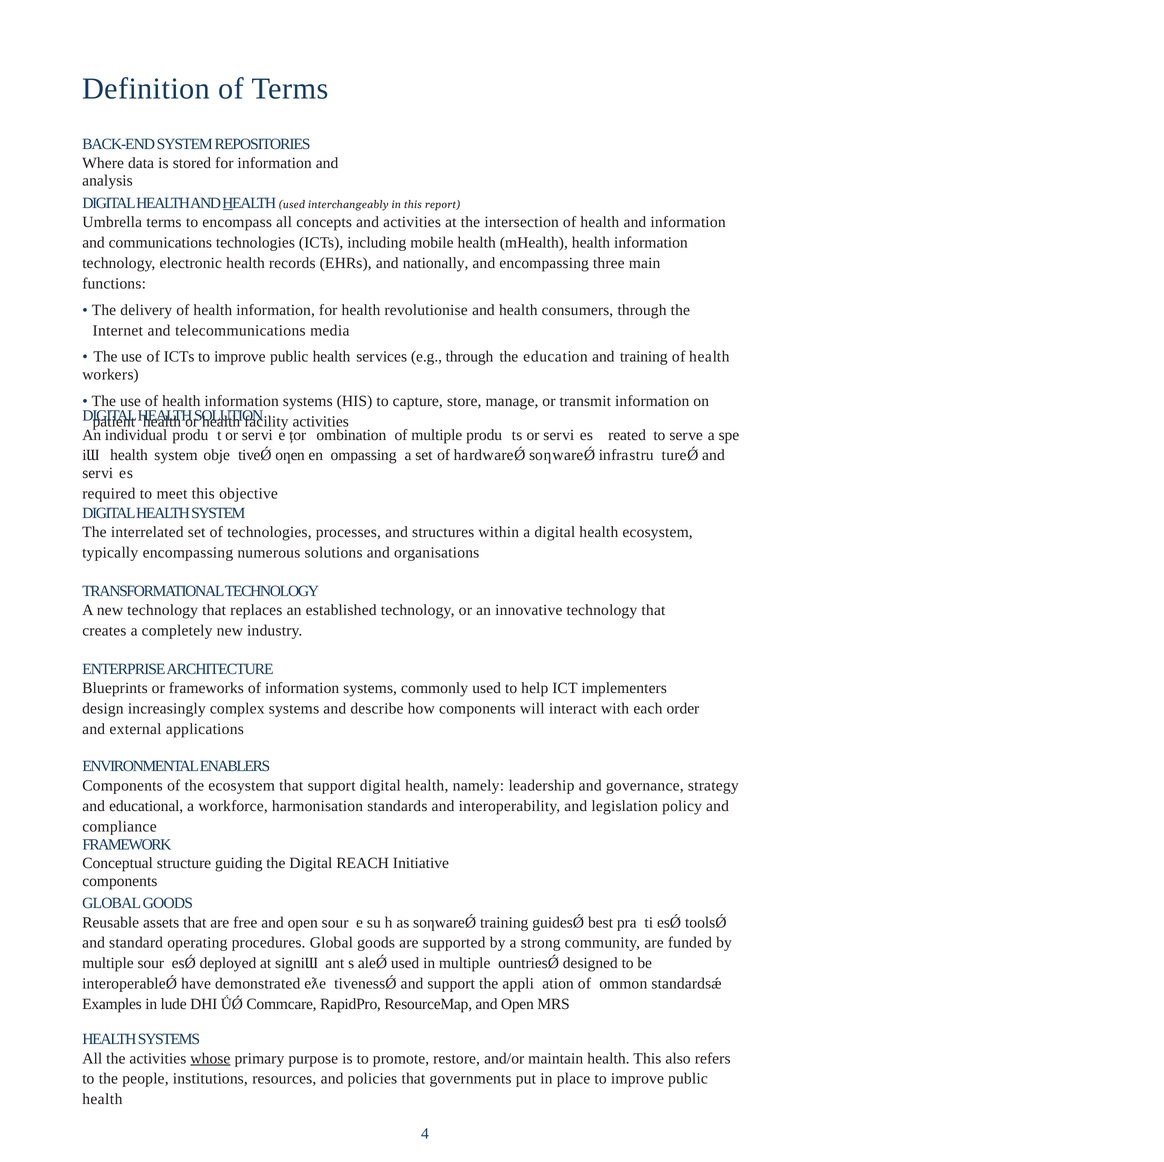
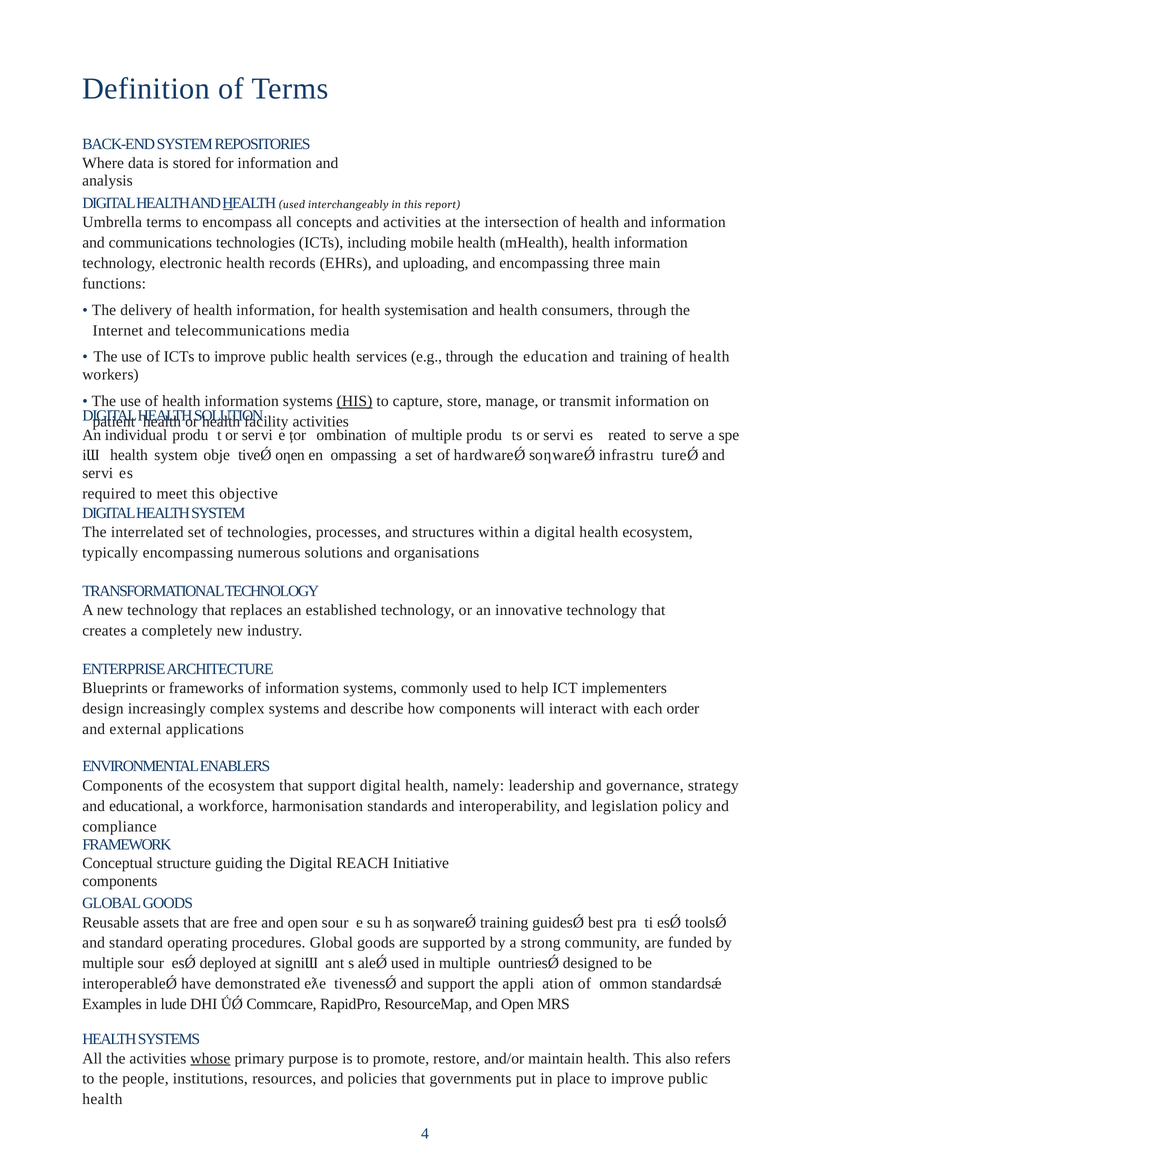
nationally: nationally -> uploading (436, 263)
revolutionise: revolutionise -> systemisation (426, 310)
HIS underline: none -> present (355, 401)
